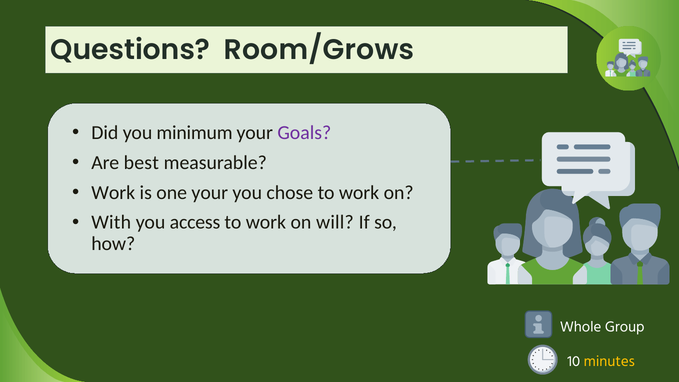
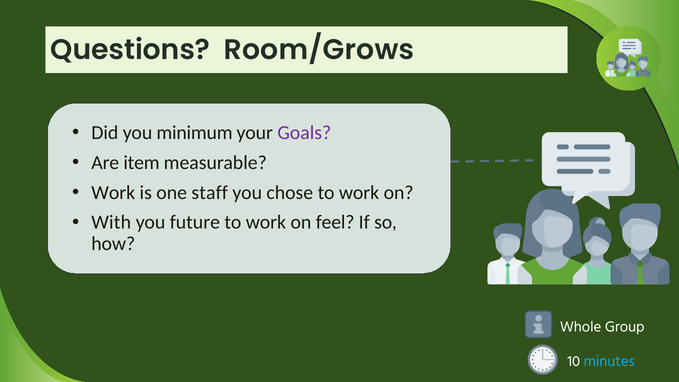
best: best -> item (142, 163)
one your: your -> staff (210, 192)
access: access -> future (195, 222)
will: will -> feel (335, 222)
minutes colour: yellow -> light blue (609, 361)
